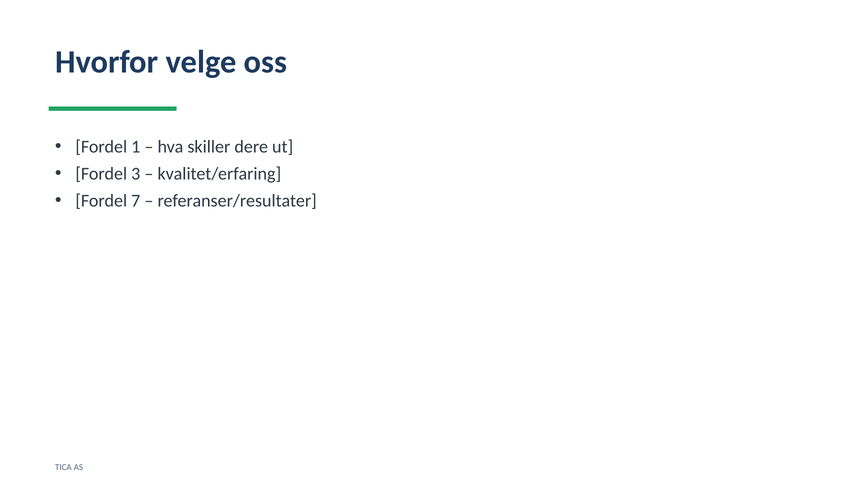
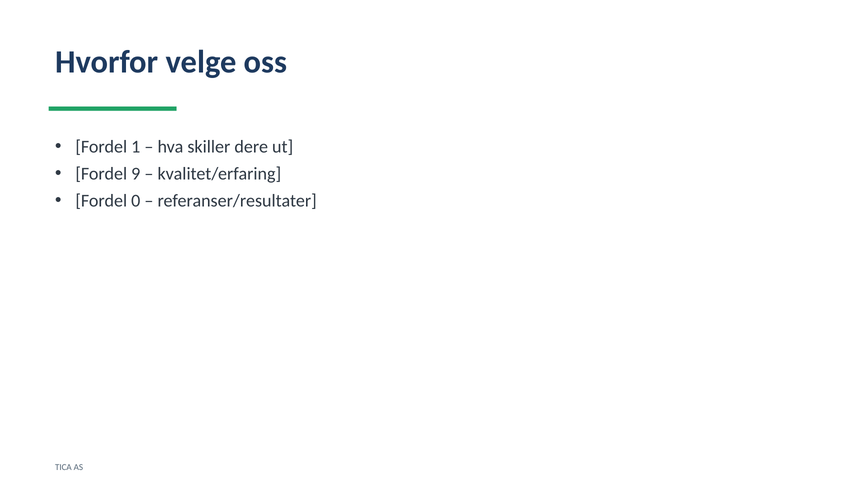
3: 3 -> 9 (136, 174)
7: 7 -> 0 (136, 201)
